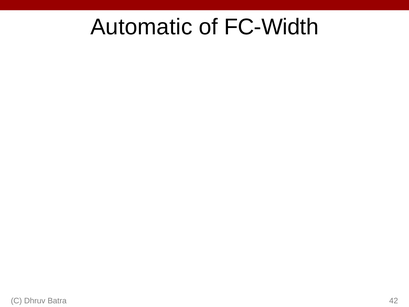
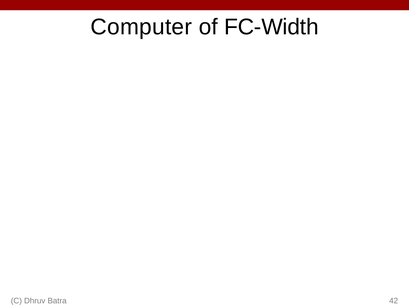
Automatic: Automatic -> Computer (141, 27)
